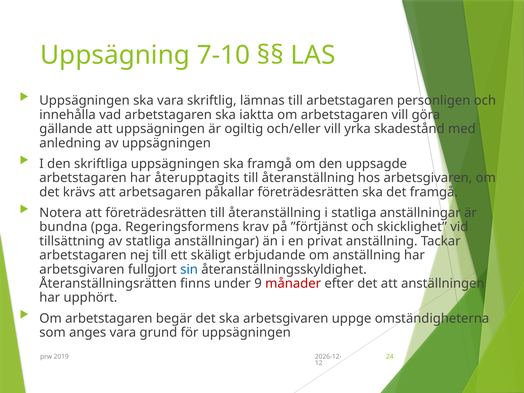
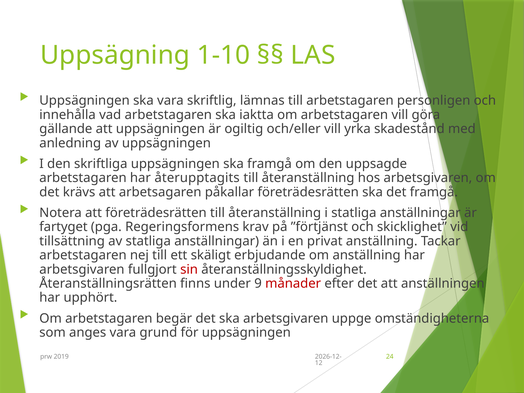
7-10: 7-10 -> 1-10 (224, 55)
bundna: bundna -> fartyget (63, 227)
sin colour: blue -> red (189, 269)
